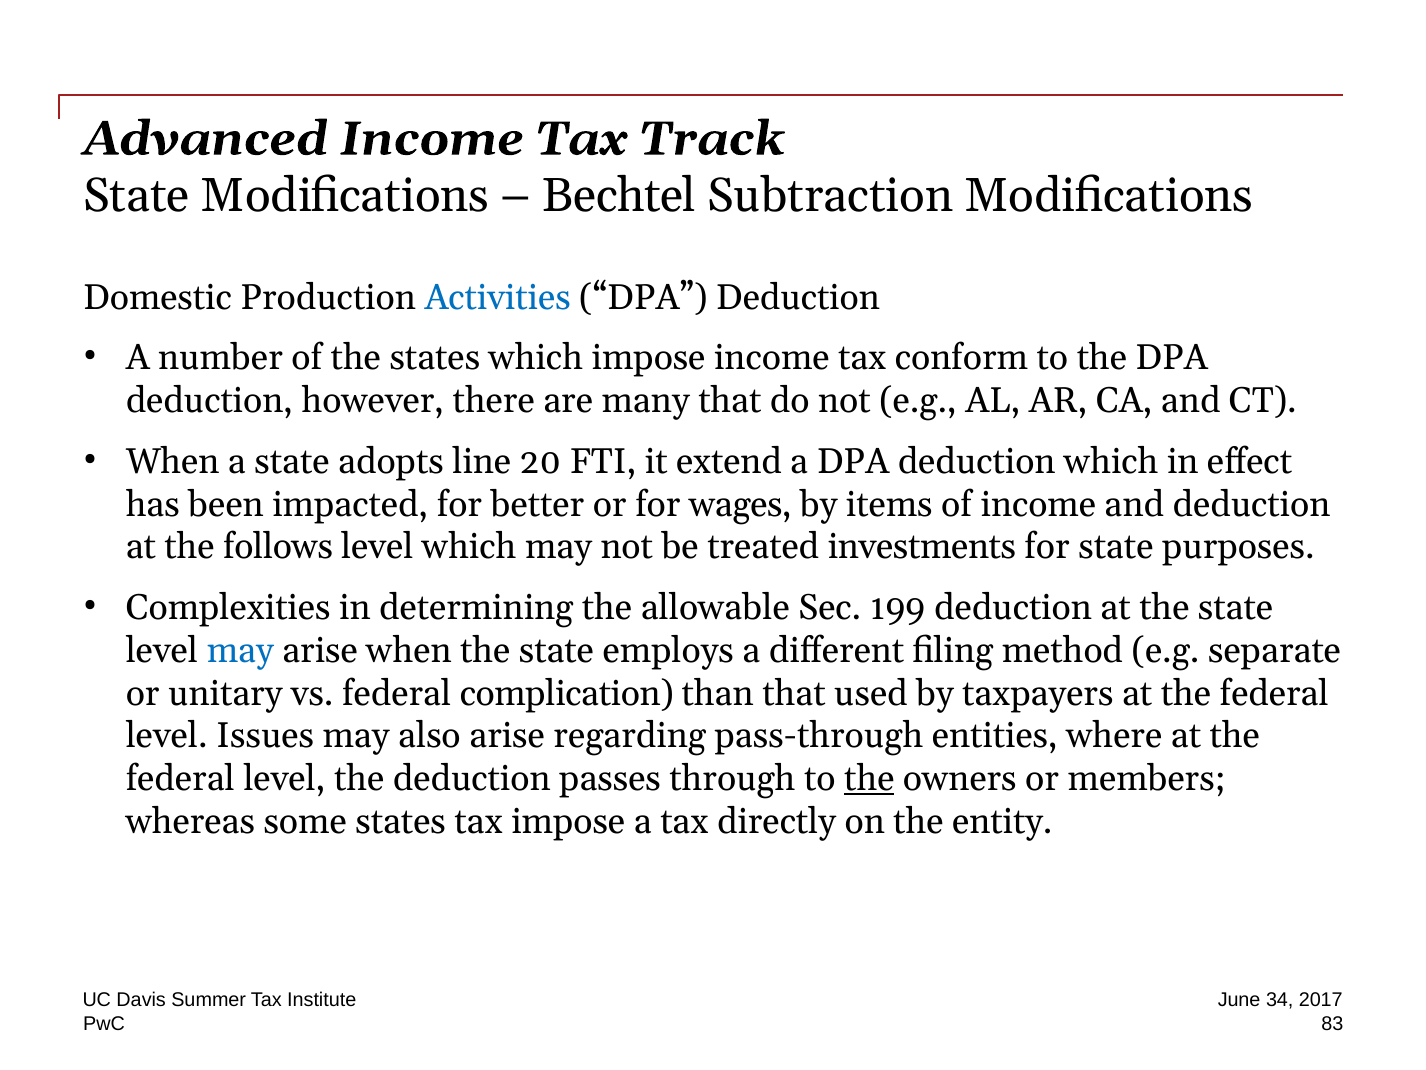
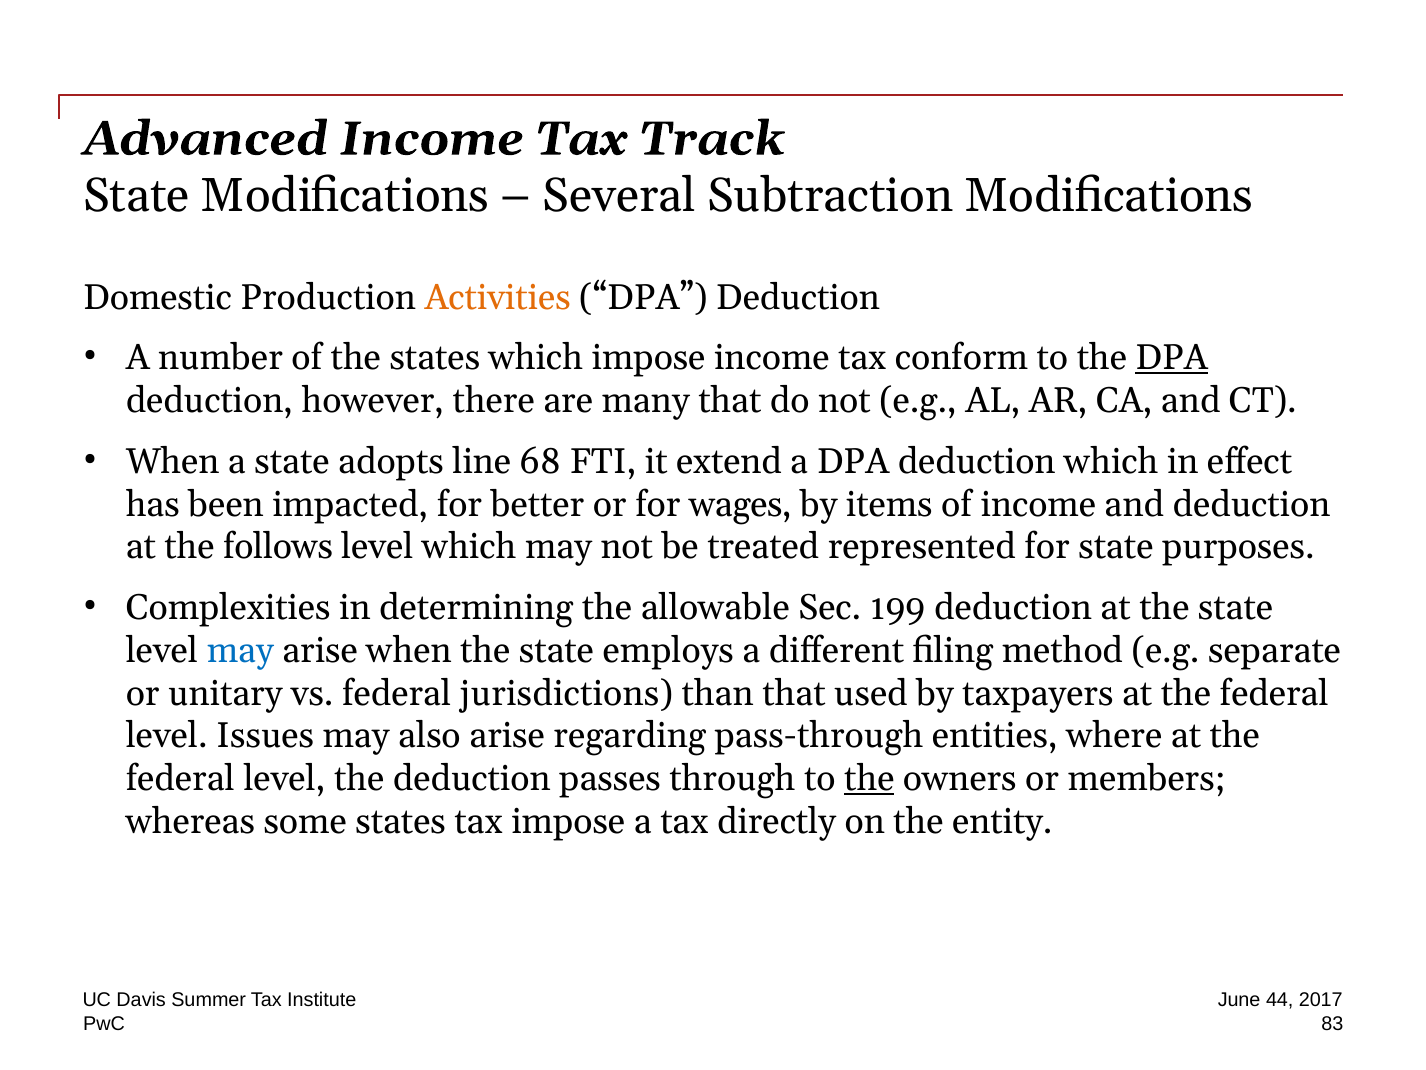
Bechtel: Bechtel -> Several (619, 196)
Activities colour: blue -> orange (498, 297)
DPA underline: none -> present (1172, 358)
20: 20 -> 68 (540, 461)
investments: investments -> represented (922, 547)
complication: complication -> jurisdictions (566, 693)
34: 34 -> 44 (1280, 1000)
